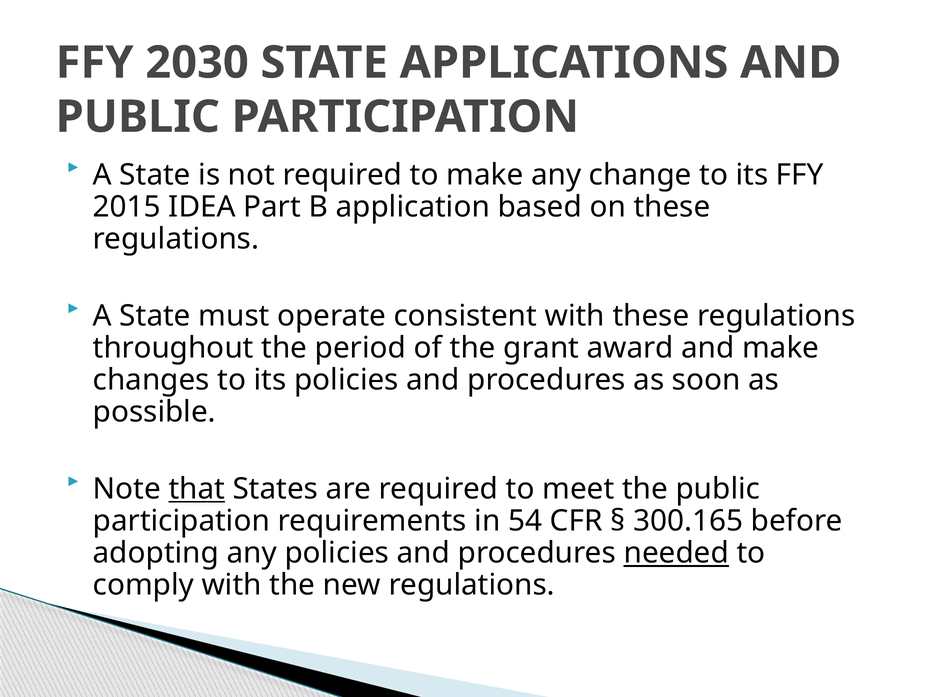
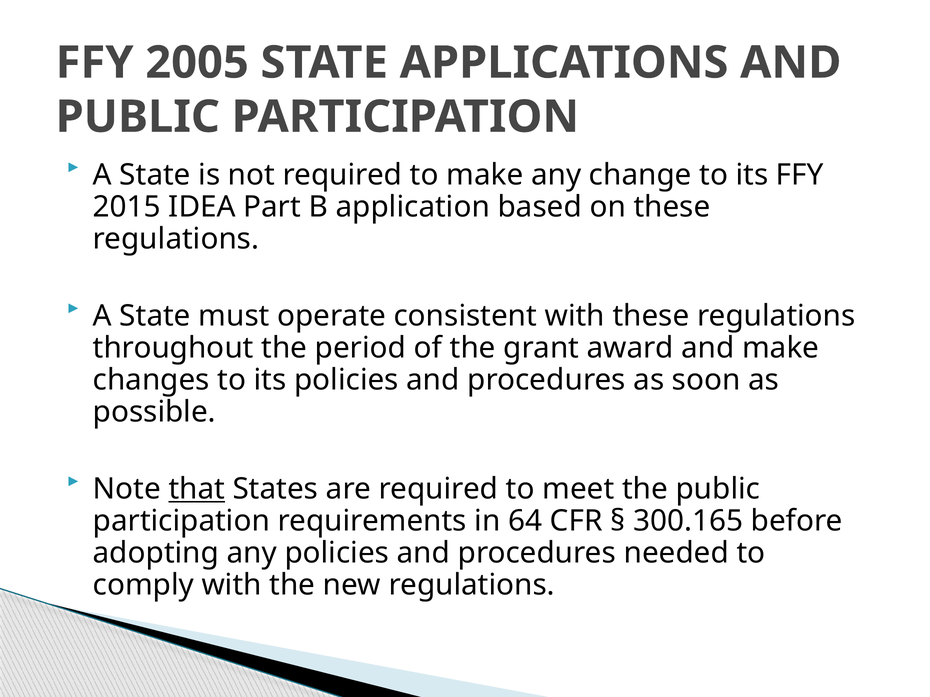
2030: 2030 -> 2005 (197, 63)
54: 54 -> 64 (525, 521)
needed underline: present -> none (676, 554)
